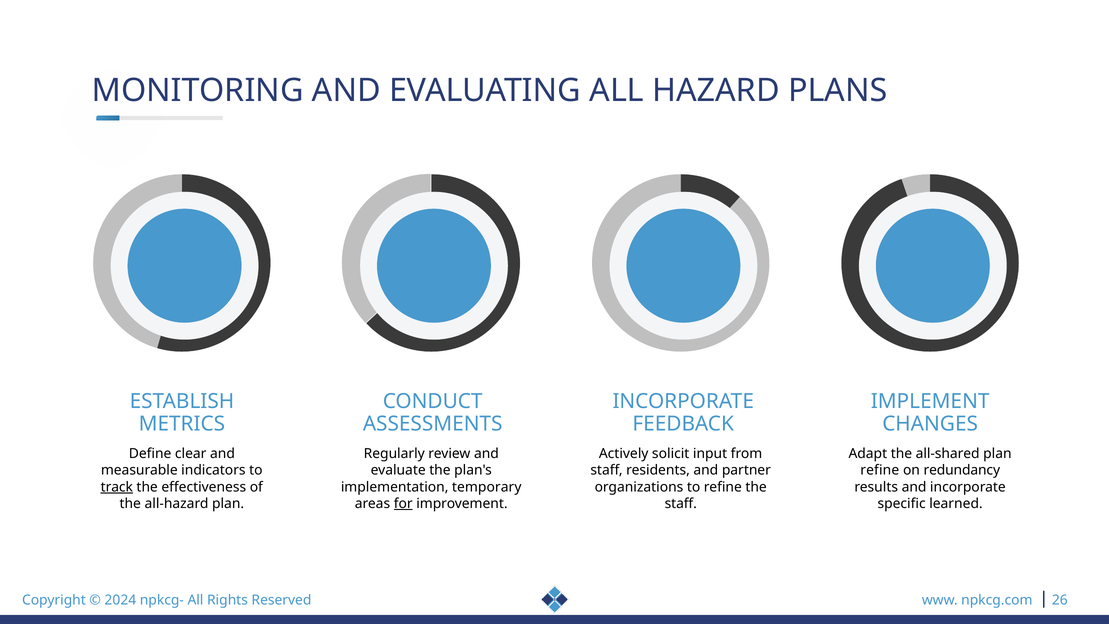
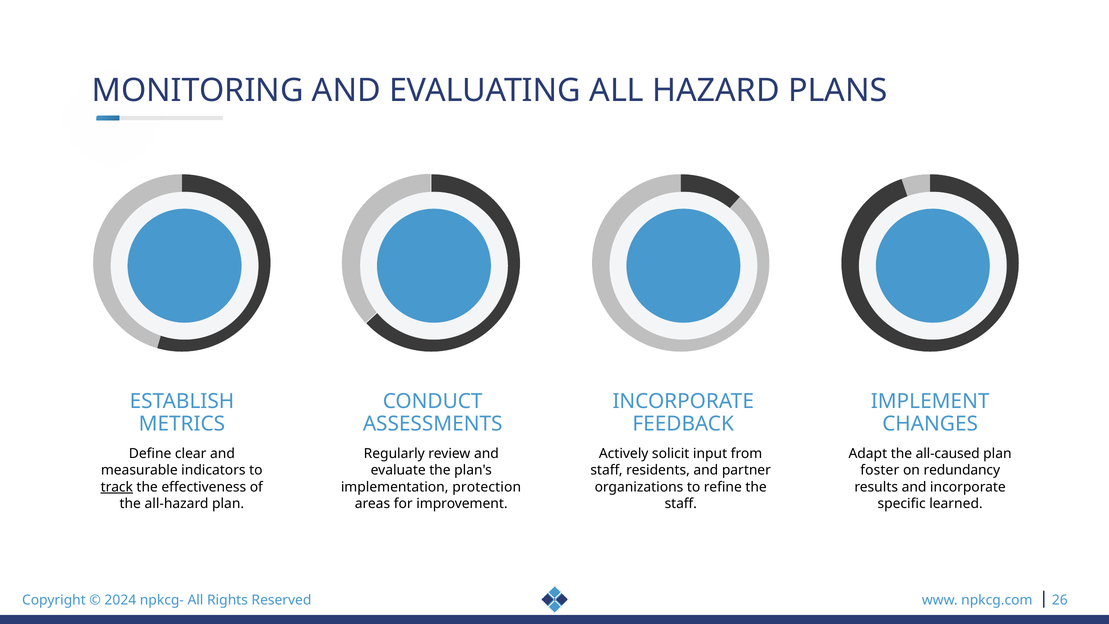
all-shared: all-shared -> all-caused (948, 454)
refine: refine -> foster (880, 470)
temporary: temporary -> protection (487, 487)
for underline: present -> none (403, 504)
